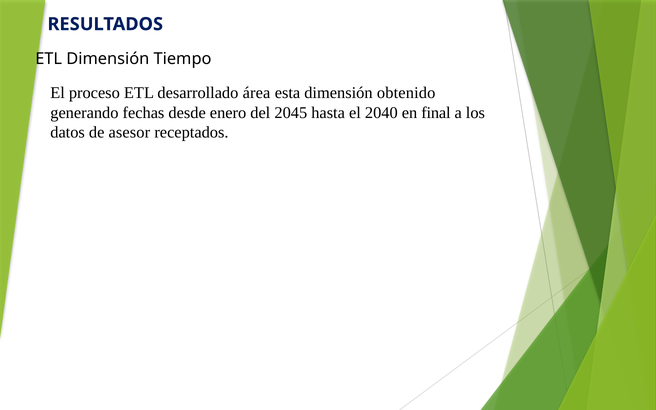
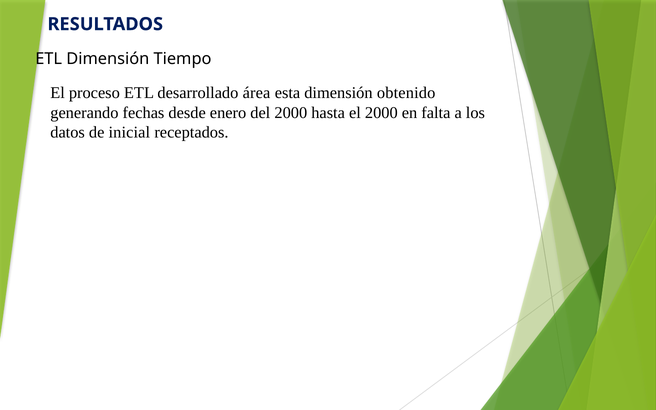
del 2045: 2045 -> 2000 (291, 113)
el 2040: 2040 -> 2000 (381, 113)
final: final -> falta (436, 113)
asesor: asesor -> inicial (129, 132)
